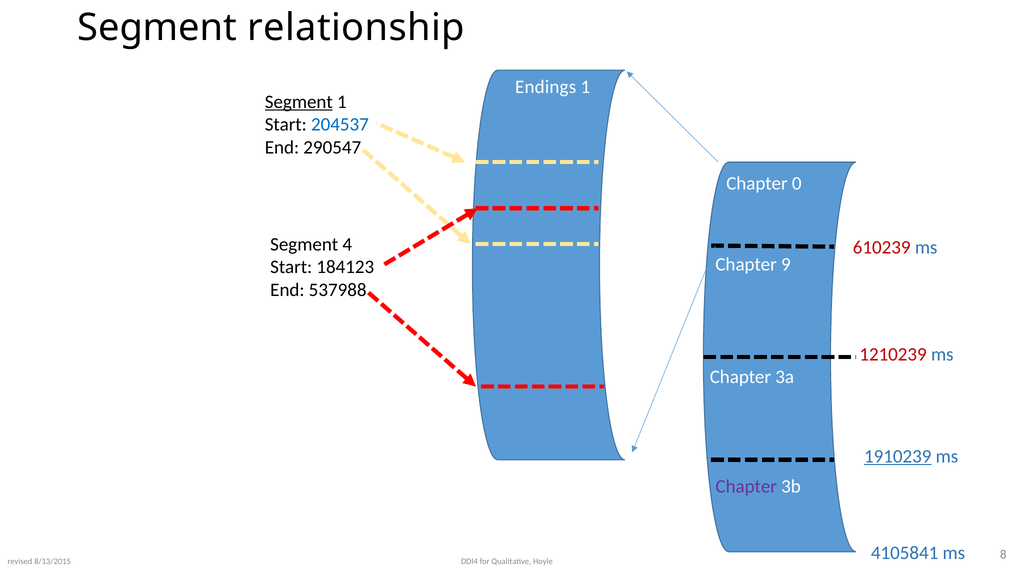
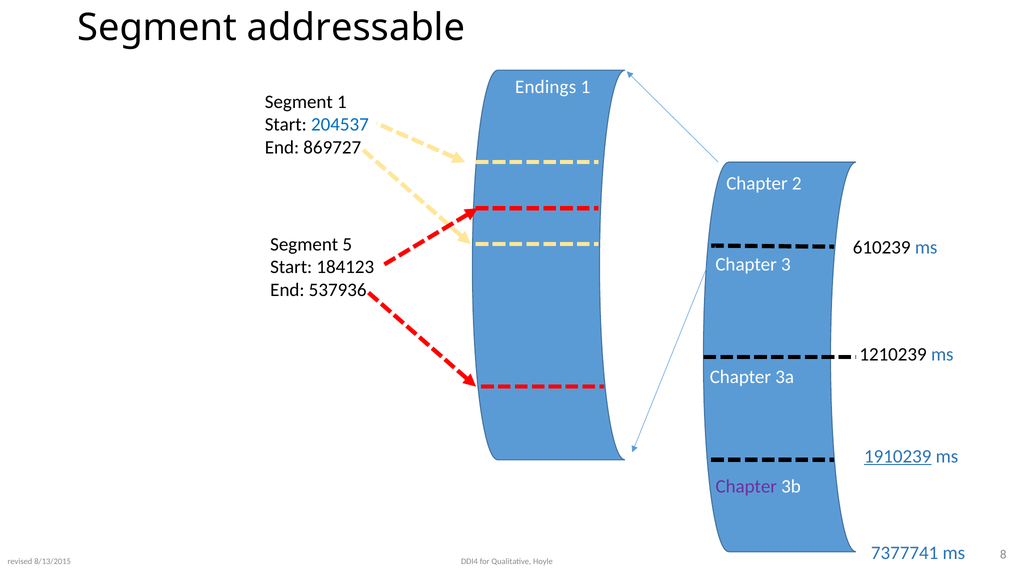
relationship: relationship -> addressable (356, 28)
Segment underline: present -> none (299, 102)
290547: 290547 -> 869727 (332, 147)
0: 0 -> 2 (797, 183)
4: 4 -> 5 (347, 244)
610239 colour: red -> black (882, 247)
9: 9 -> 3 (786, 264)
537988: 537988 -> 537936 (338, 290)
1210239 colour: red -> black (893, 354)
4105841: 4105841 -> 7377741 (905, 552)
